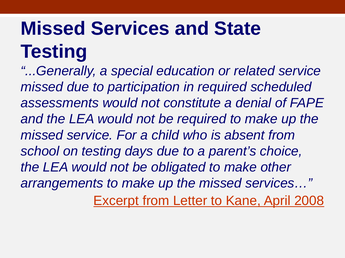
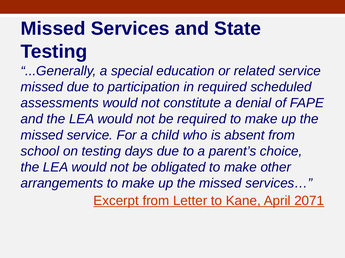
2008: 2008 -> 2071 (309, 201)
